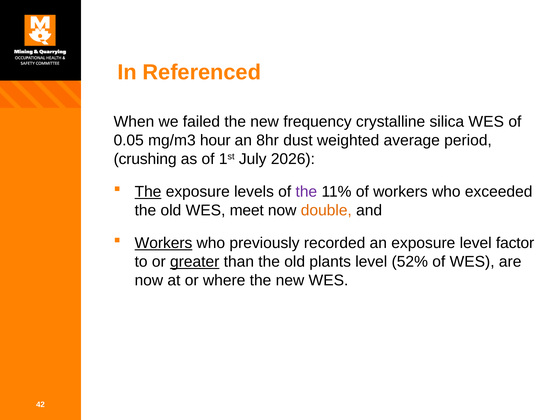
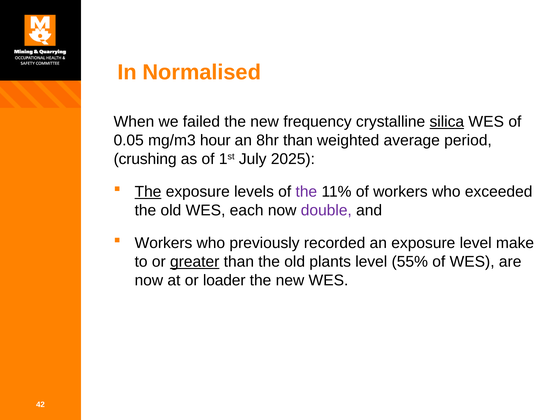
Referenced: Referenced -> Normalised (202, 72)
silica underline: none -> present (447, 122)
8hr dust: dust -> than (298, 140)
2026: 2026 -> 2025 (293, 159)
meet: meet -> each (247, 210)
double colour: orange -> purple (326, 210)
Workers underline: present -> none (163, 243)
factor: factor -> make (515, 243)
52%: 52% -> 55% (410, 262)
where: where -> loader (224, 281)
